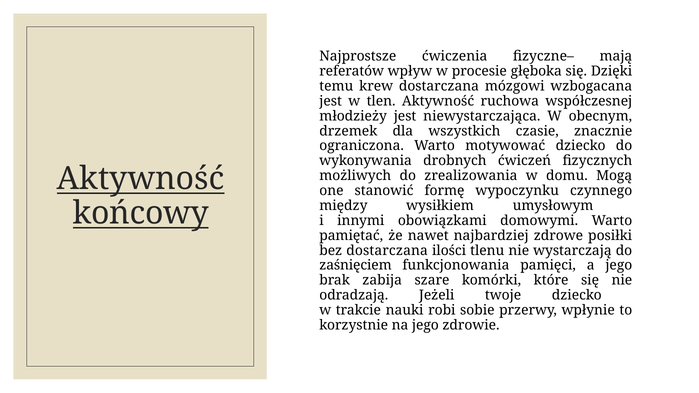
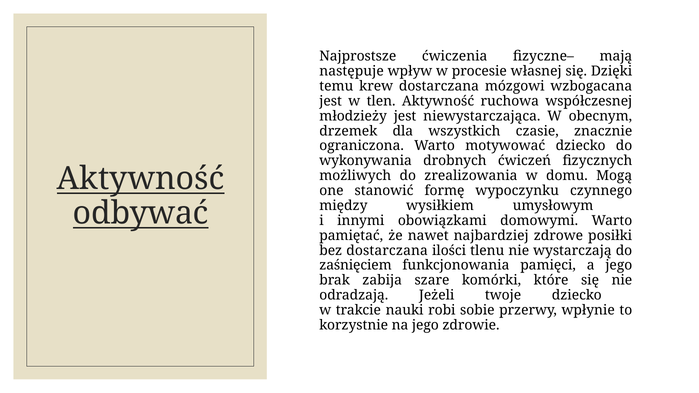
referatów: referatów -> następuje (352, 71)
głęboka: głęboka -> własnej (536, 71)
końcowy: końcowy -> odbywać (141, 213)
